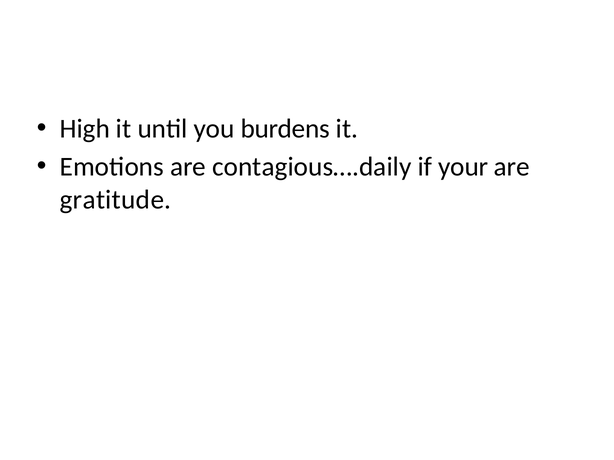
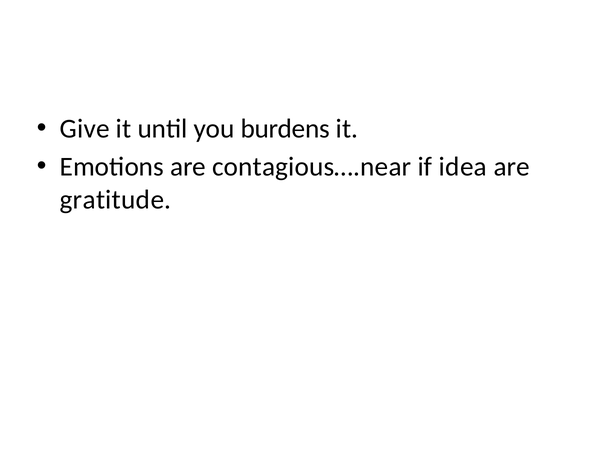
High: High -> Give (85, 129)
contagious….daily: contagious….daily -> contagious….near (312, 167)
your: your -> idea (463, 167)
